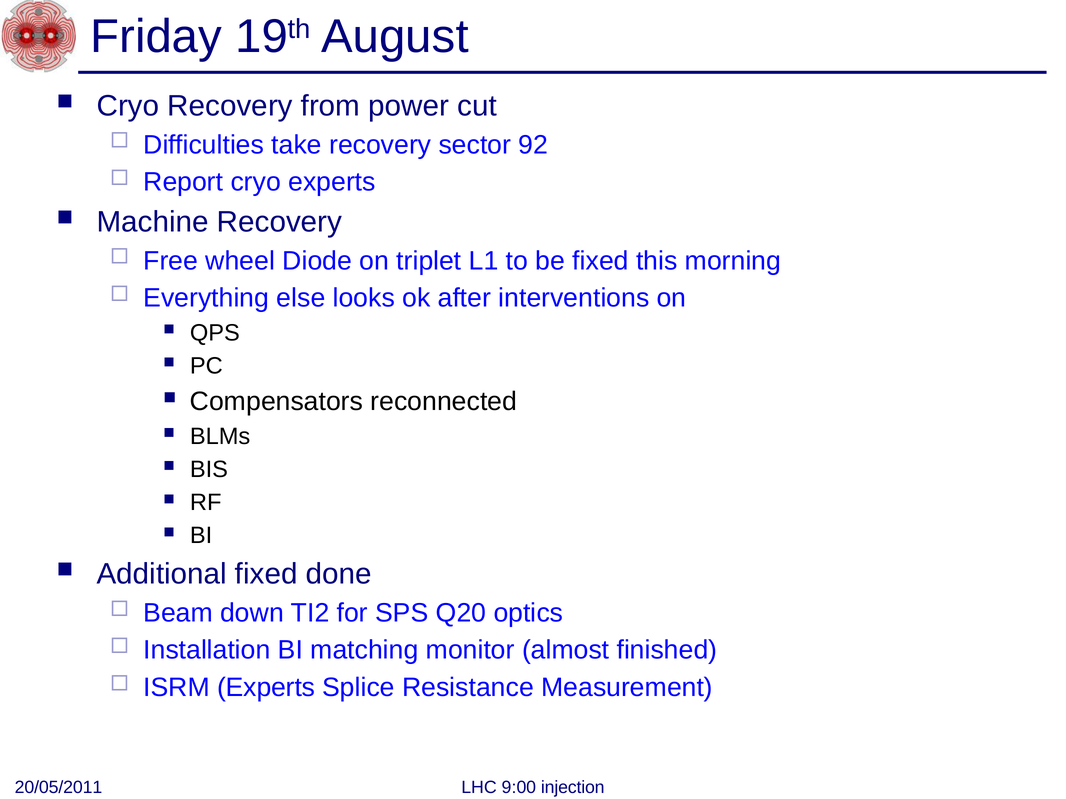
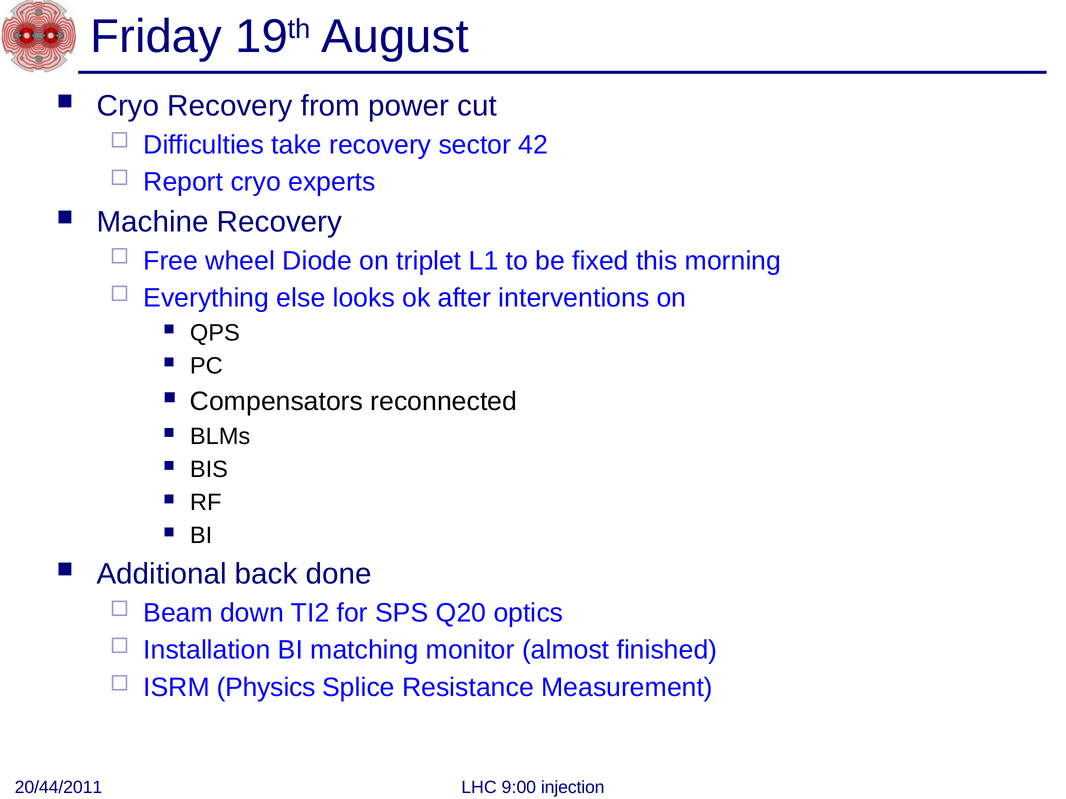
92: 92 -> 42 (533, 145)
Additional fixed: fixed -> back (266, 574)
ISRM Experts: Experts -> Physics (266, 688)
20/05/2011: 20/05/2011 -> 20/44/2011 (59, 788)
